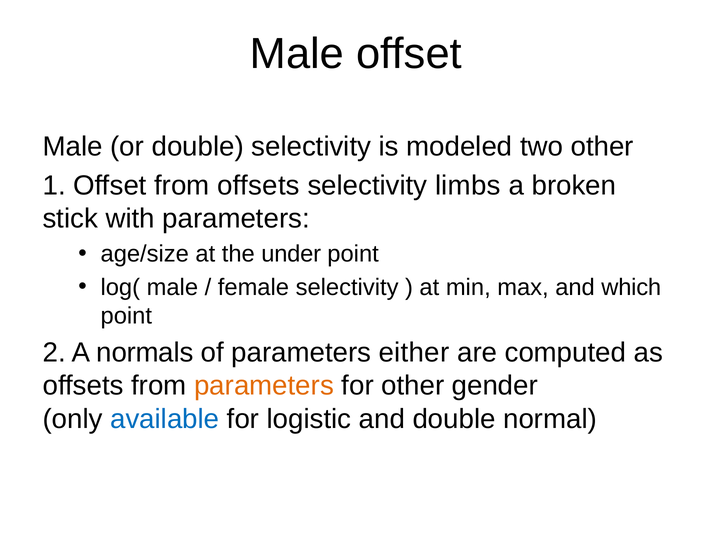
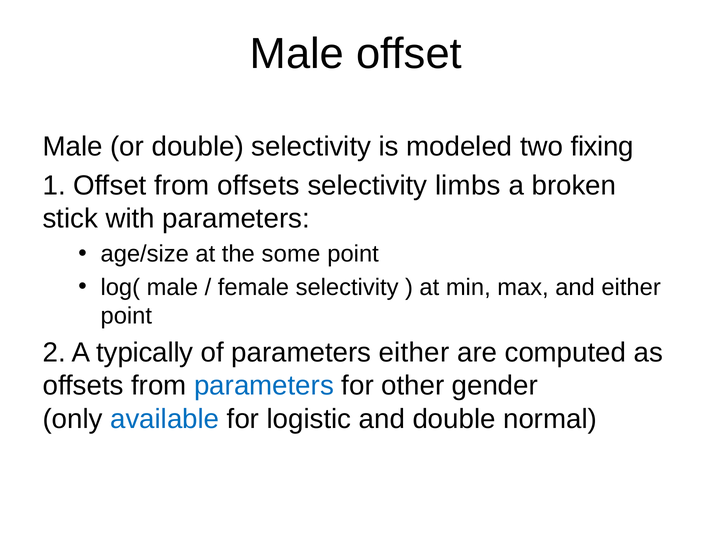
two other: other -> fixing (602, 147)
under: under -> some (291, 254)
and which: which -> either (631, 287)
normals: normals -> typically (145, 352)
parameters colour: orange -> blue (264, 386)
